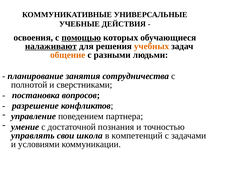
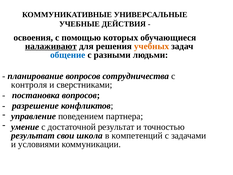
помощью underline: present -> none (81, 37)
общение colour: orange -> blue (68, 55)
планирование занятия: занятия -> вопросов (83, 76)
полнотой: полнотой -> контроля (29, 85)
достаточной познания: познания -> результат (116, 127)
управлять: управлять -> результат (33, 135)
